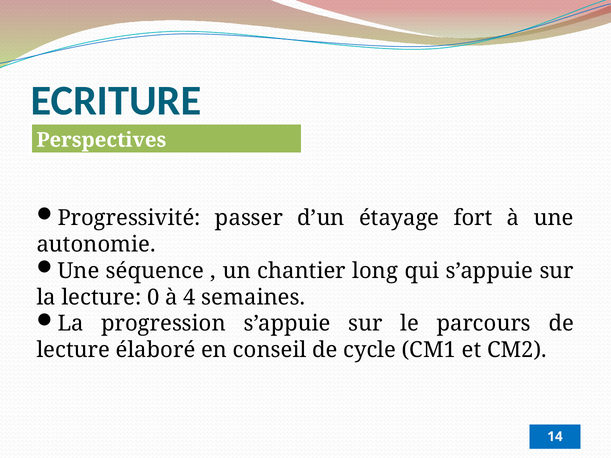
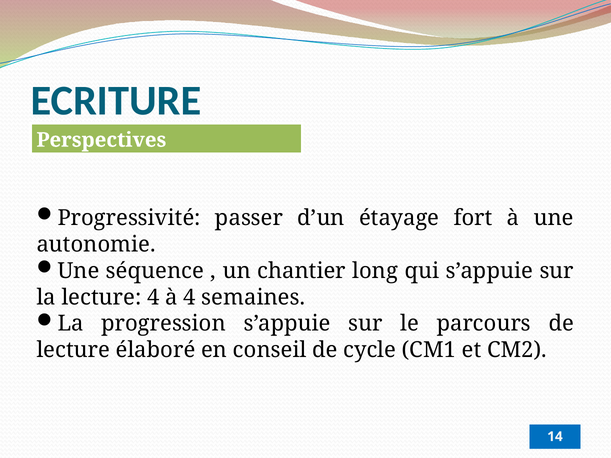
lecture 0: 0 -> 4 (153, 297)
